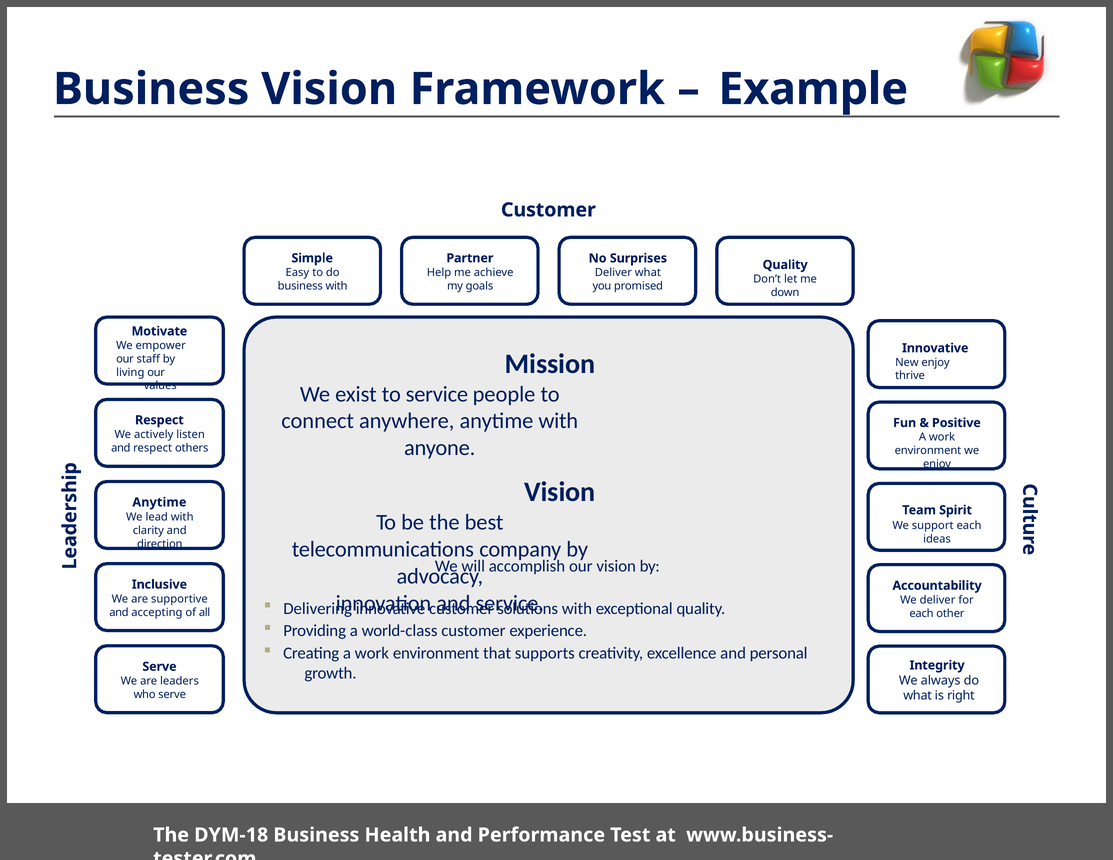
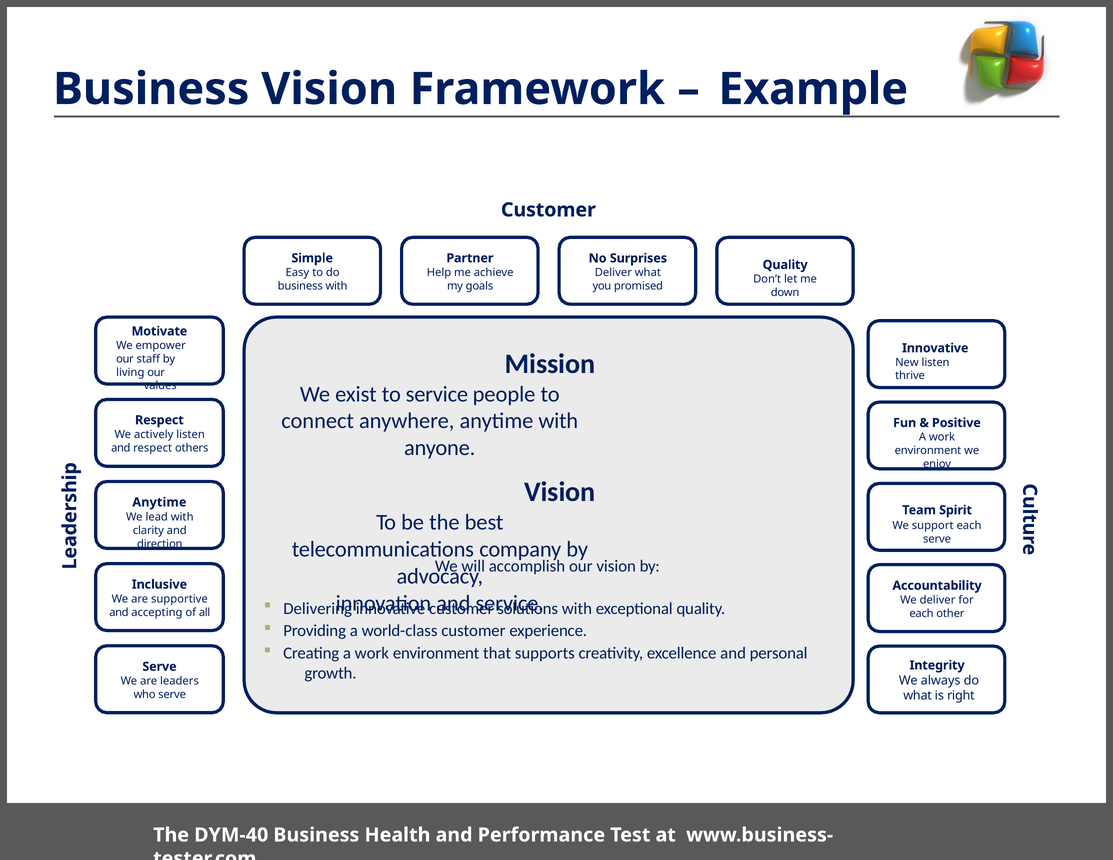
New enjoy: enjoy -> listen (936, 362)
ideas: ideas -> serve (937, 539)
DYM-18: DYM-18 -> DYM-40 (231, 835)
